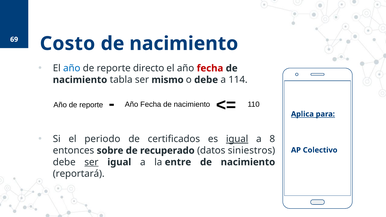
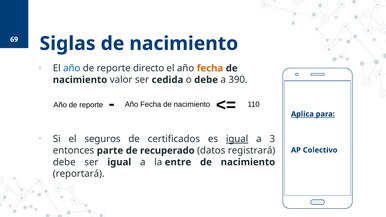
Costo: Costo -> Siglas (68, 44)
fecha colour: red -> orange (210, 68)
tabla: tabla -> valor (121, 80)
mismo: mismo -> cedida (167, 80)
114: 114 -> 390 (238, 80)
periodo: periodo -> seguros (102, 139)
8: 8 -> 3 (272, 139)
sobre: sobre -> parte (110, 151)
siniestros: siniestros -> registrará (252, 151)
ser underline: present -> none (91, 162)
